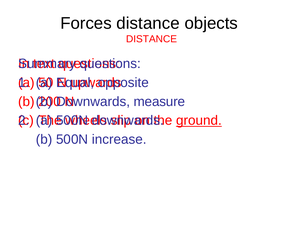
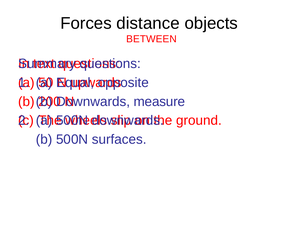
DISTANCE: DISTANCE -> BETWEEN (151, 39)
ground underline: present -> none (199, 120)
increase: increase -> surfaces (119, 139)
